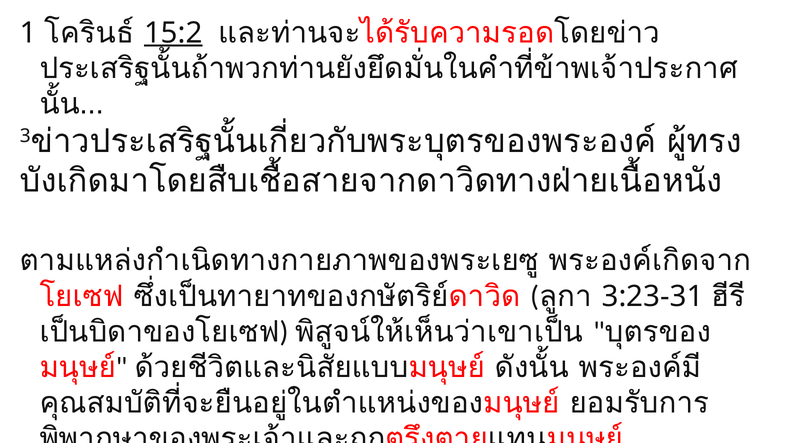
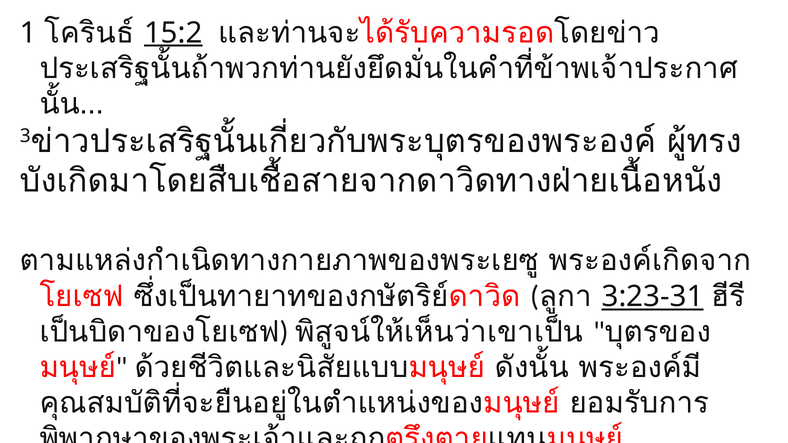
3:23-31 underline: none -> present (653, 297)
